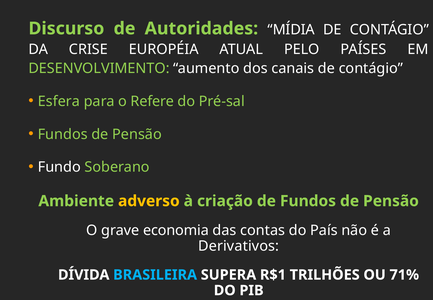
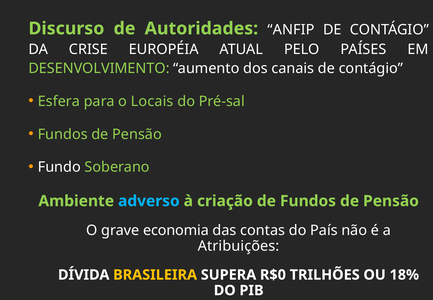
MÍDIA: MÍDIA -> ANFIP (291, 30)
Refere: Refere -> Locais (152, 101)
adverso colour: yellow -> light blue (149, 201)
Derivativos: Derivativos -> Atribuições (239, 246)
BRASILEIRA colour: light blue -> yellow (155, 275)
R$1: R$1 -> R$0 (273, 275)
71%: 71% -> 18% (404, 275)
